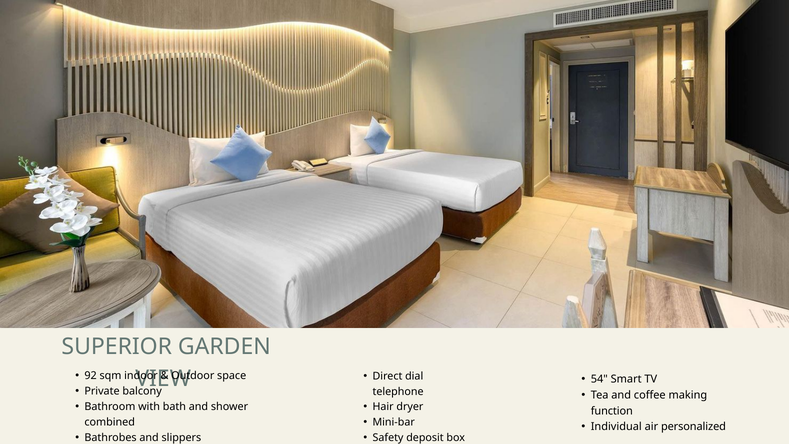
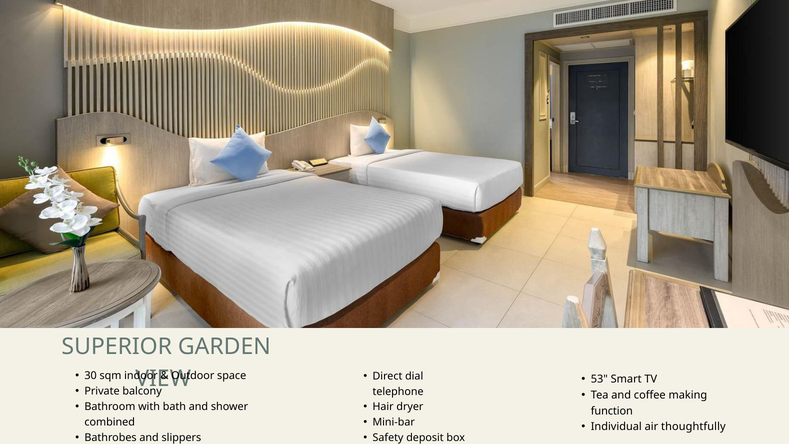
92: 92 -> 30 (91, 376)
54: 54 -> 53 (599, 379)
personalized: personalized -> thoughtfully (693, 427)
